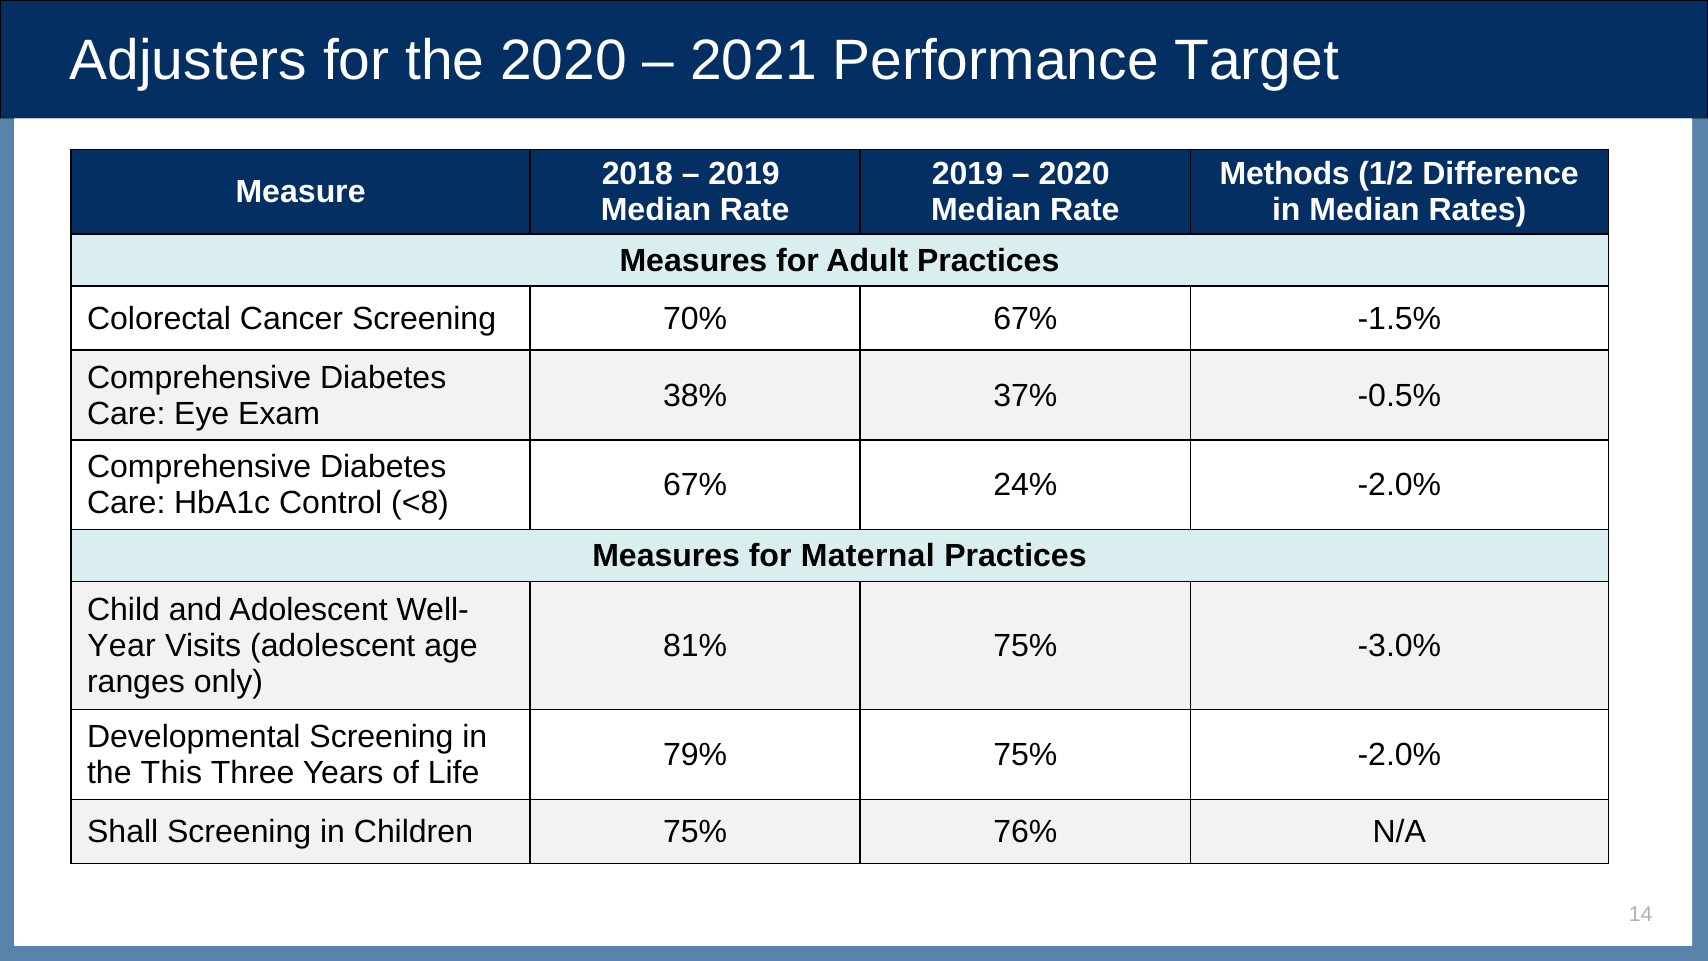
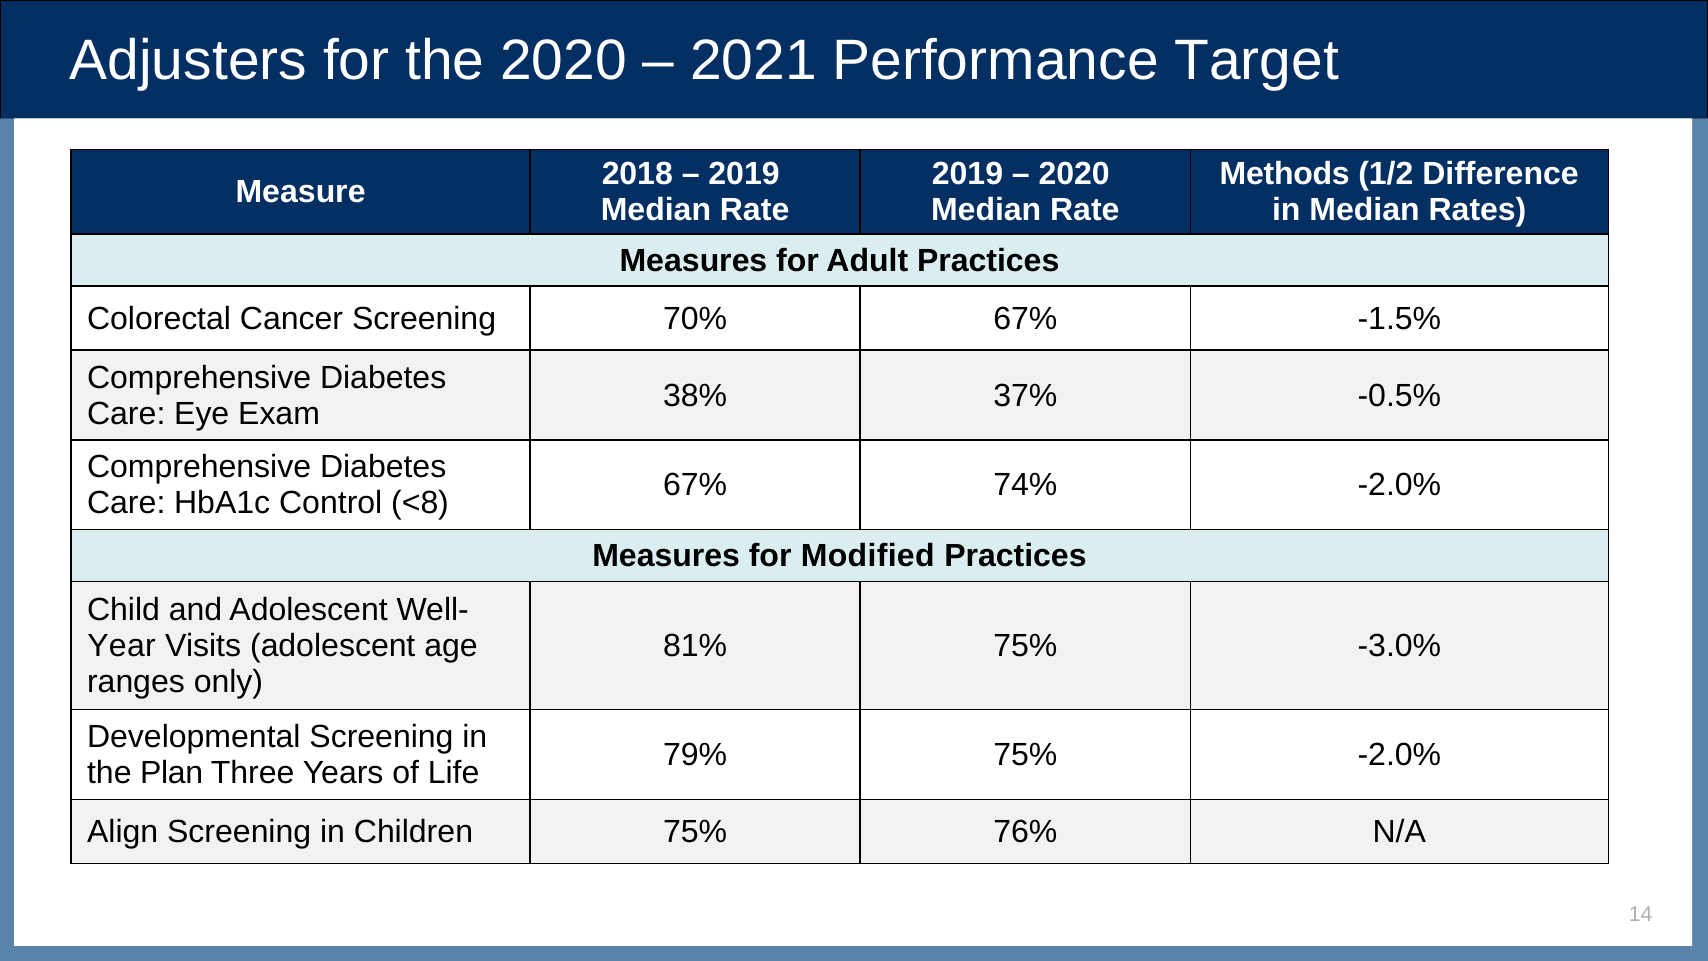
24%: 24% -> 74% (1025, 485)
Maternal: Maternal -> Modified (868, 556)
This: This -> Plan (172, 773)
Shall: Shall -> Align (123, 832)
